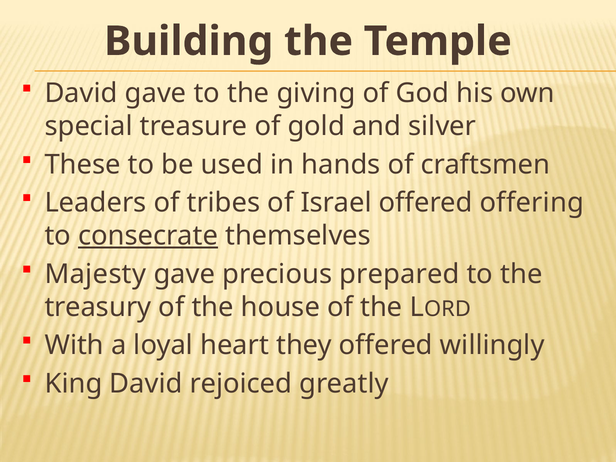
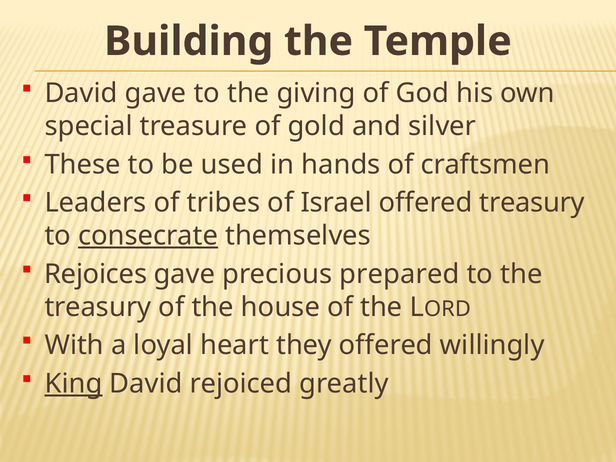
offered offering: offering -> treasury (532, 203)
Majesty: Majesty -> Rejoices (96, 274)
King underline: none -> present (73, 384)
